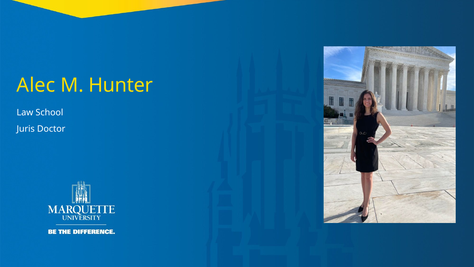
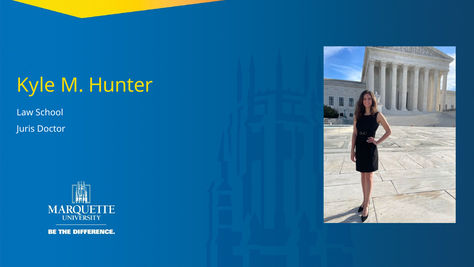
Alec: Alec -> Kyle (36, 85)
